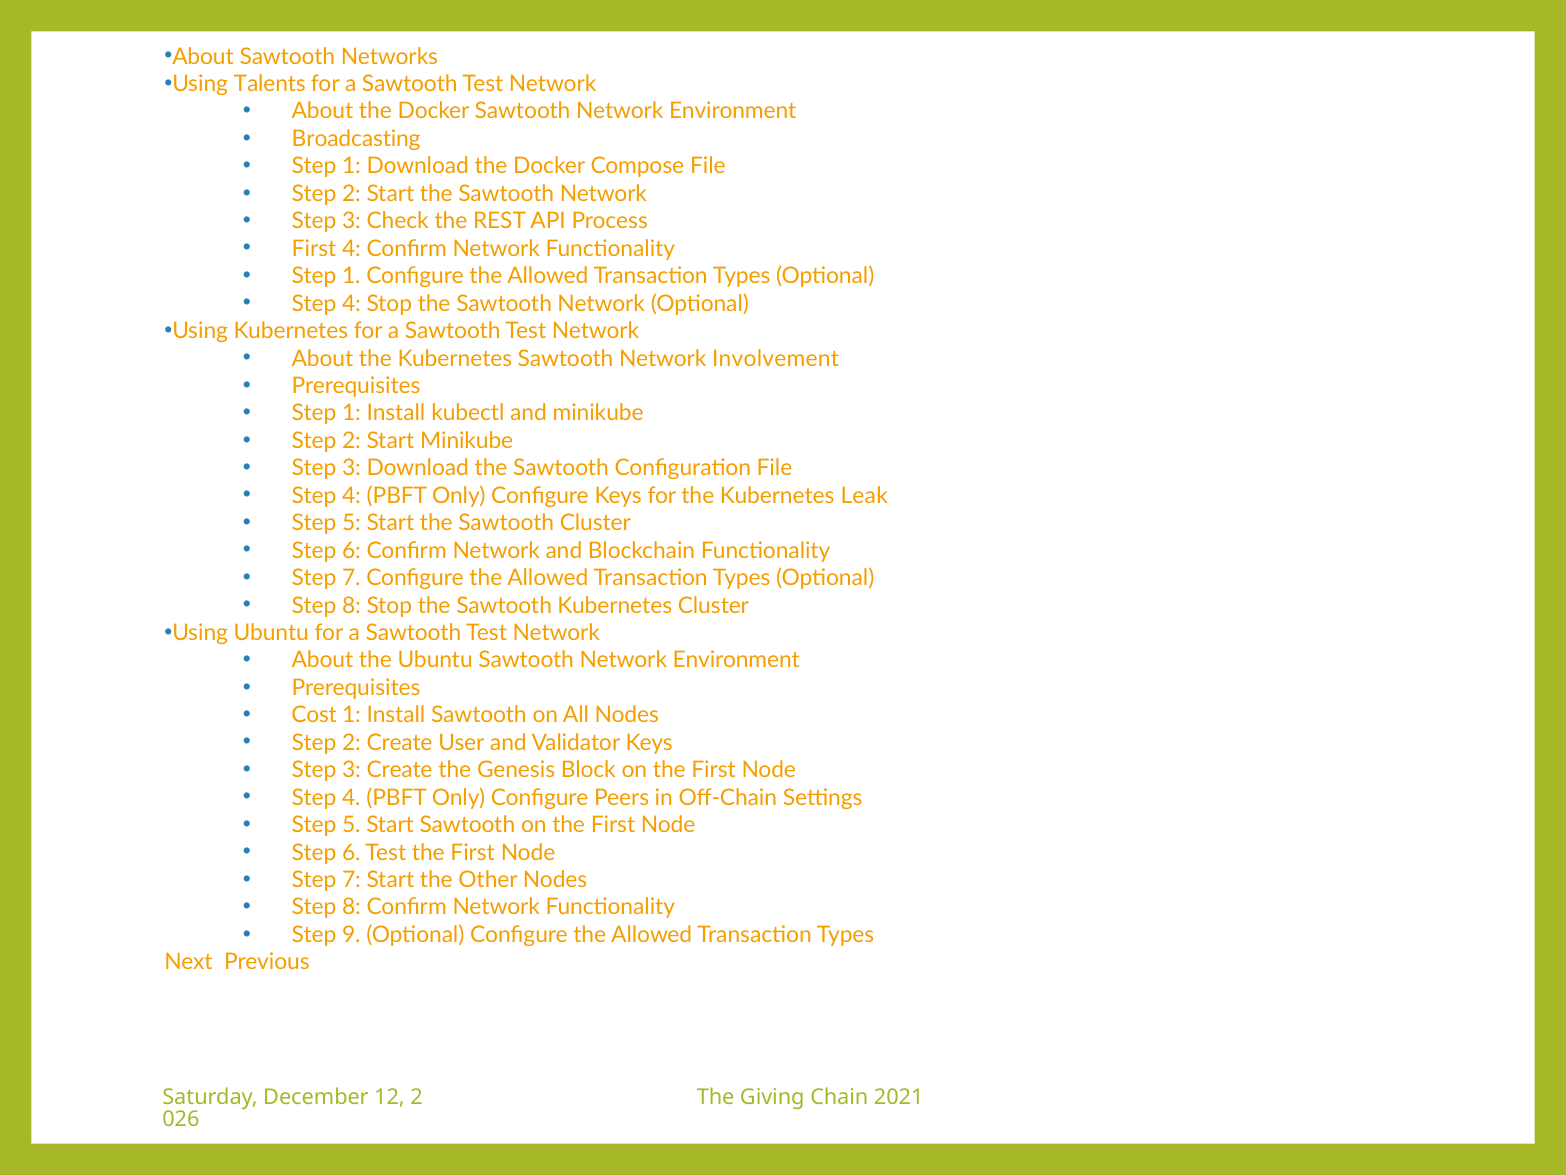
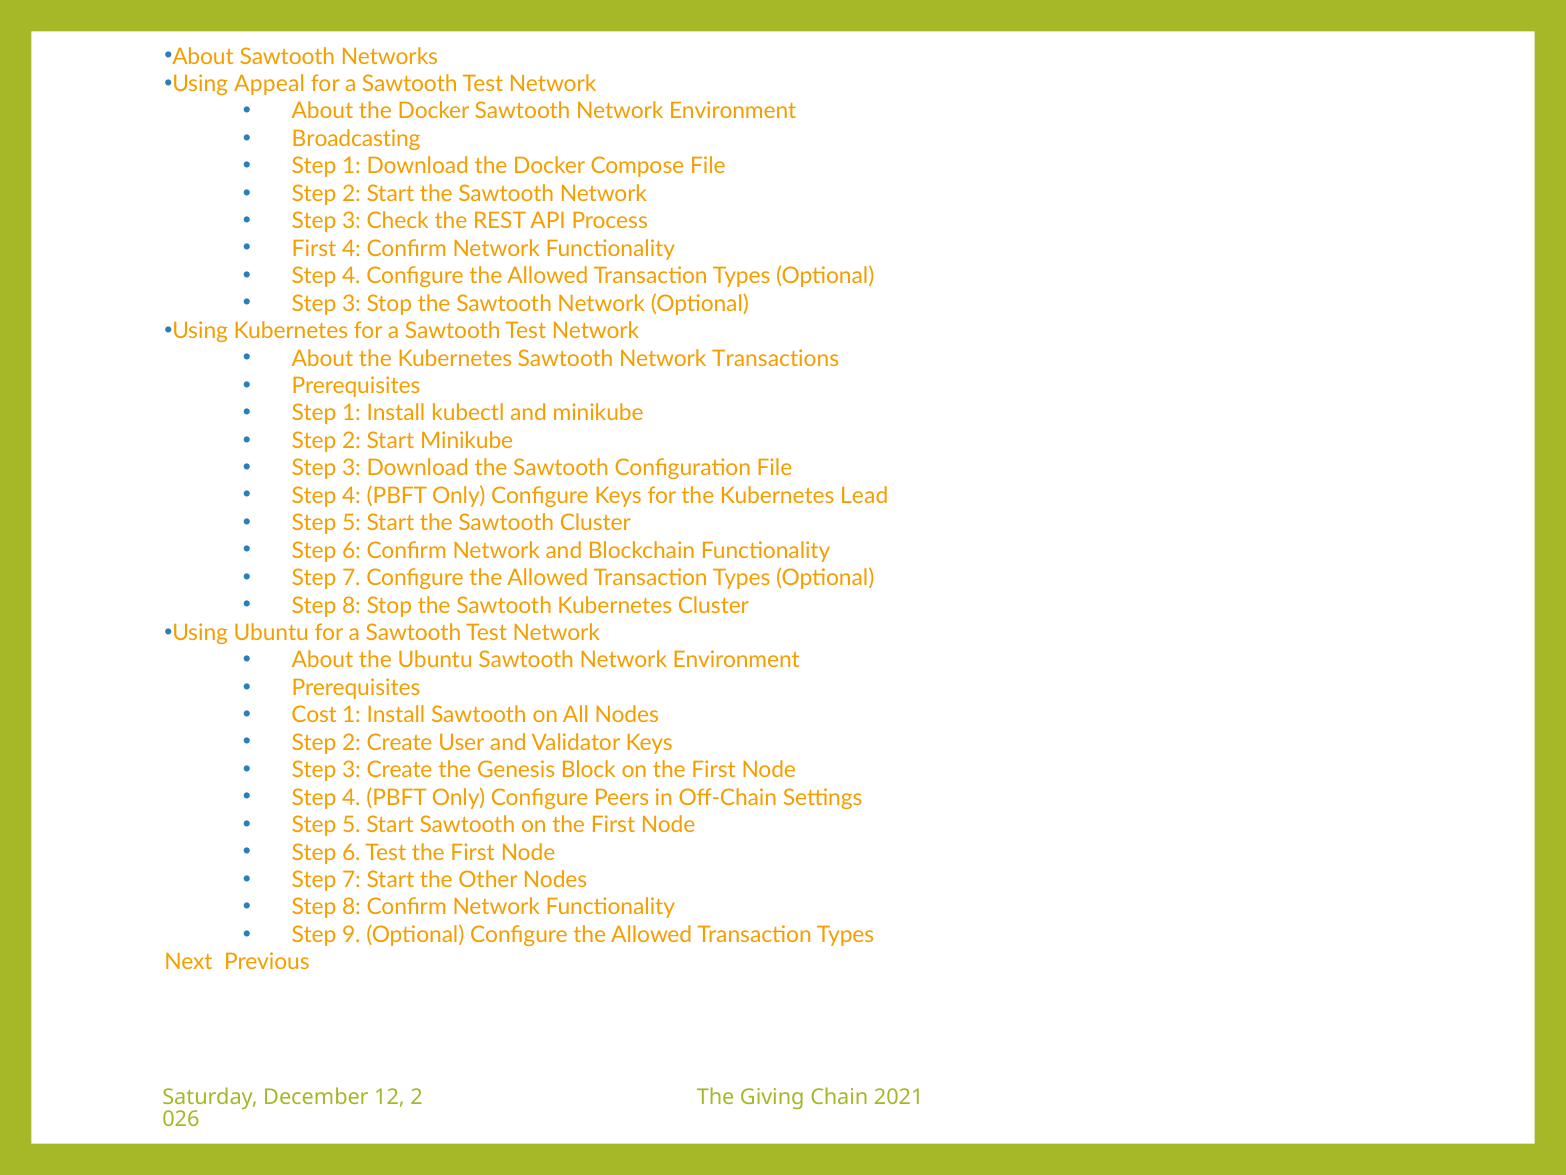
Talents: Talents -> Appeal (270, 84)
1: 1 -> 4 (351, 276)
4: 4 -> 3 (351, 303)
Involvement: Involvement -> Transactions (776, 358)
Leak: Leak -> Lead (864, 496)
